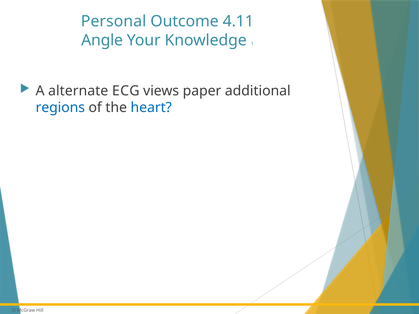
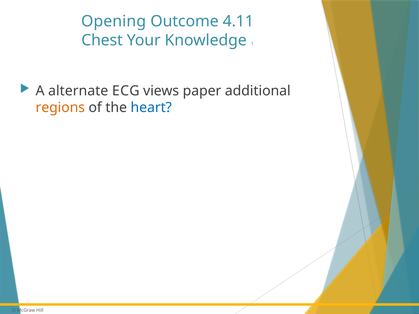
Personal: Personal -> Opening (114, 21)
Angle: Angle -> Chest (102, 40)
regions colour: blue -> orange (60, 108)
